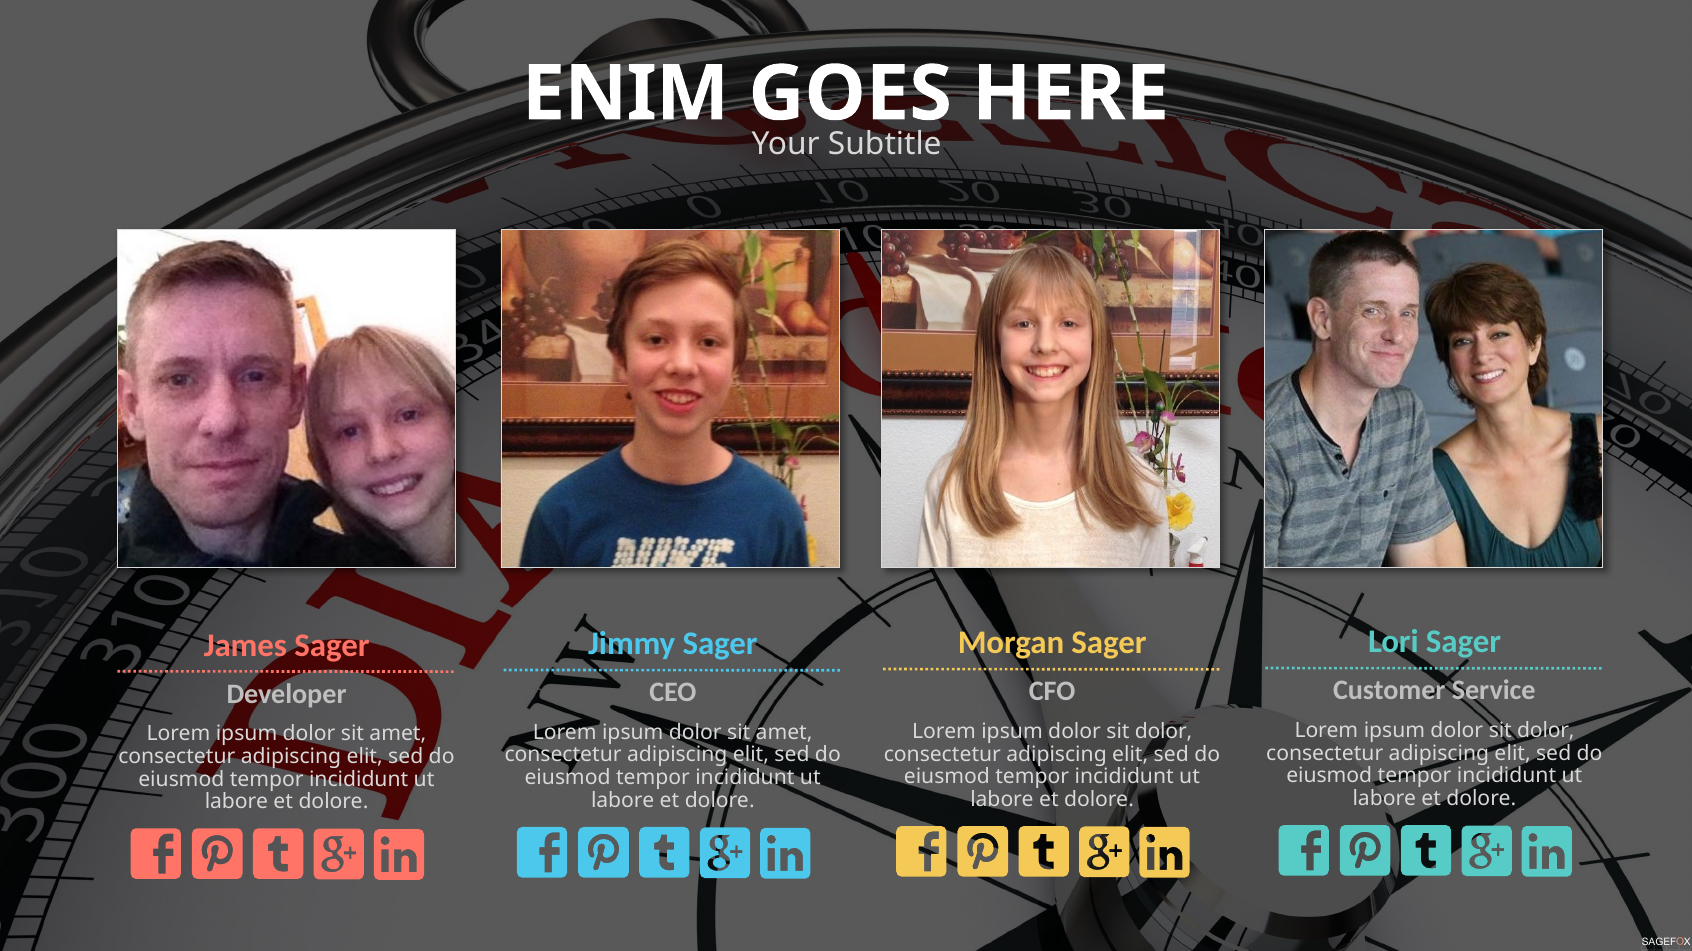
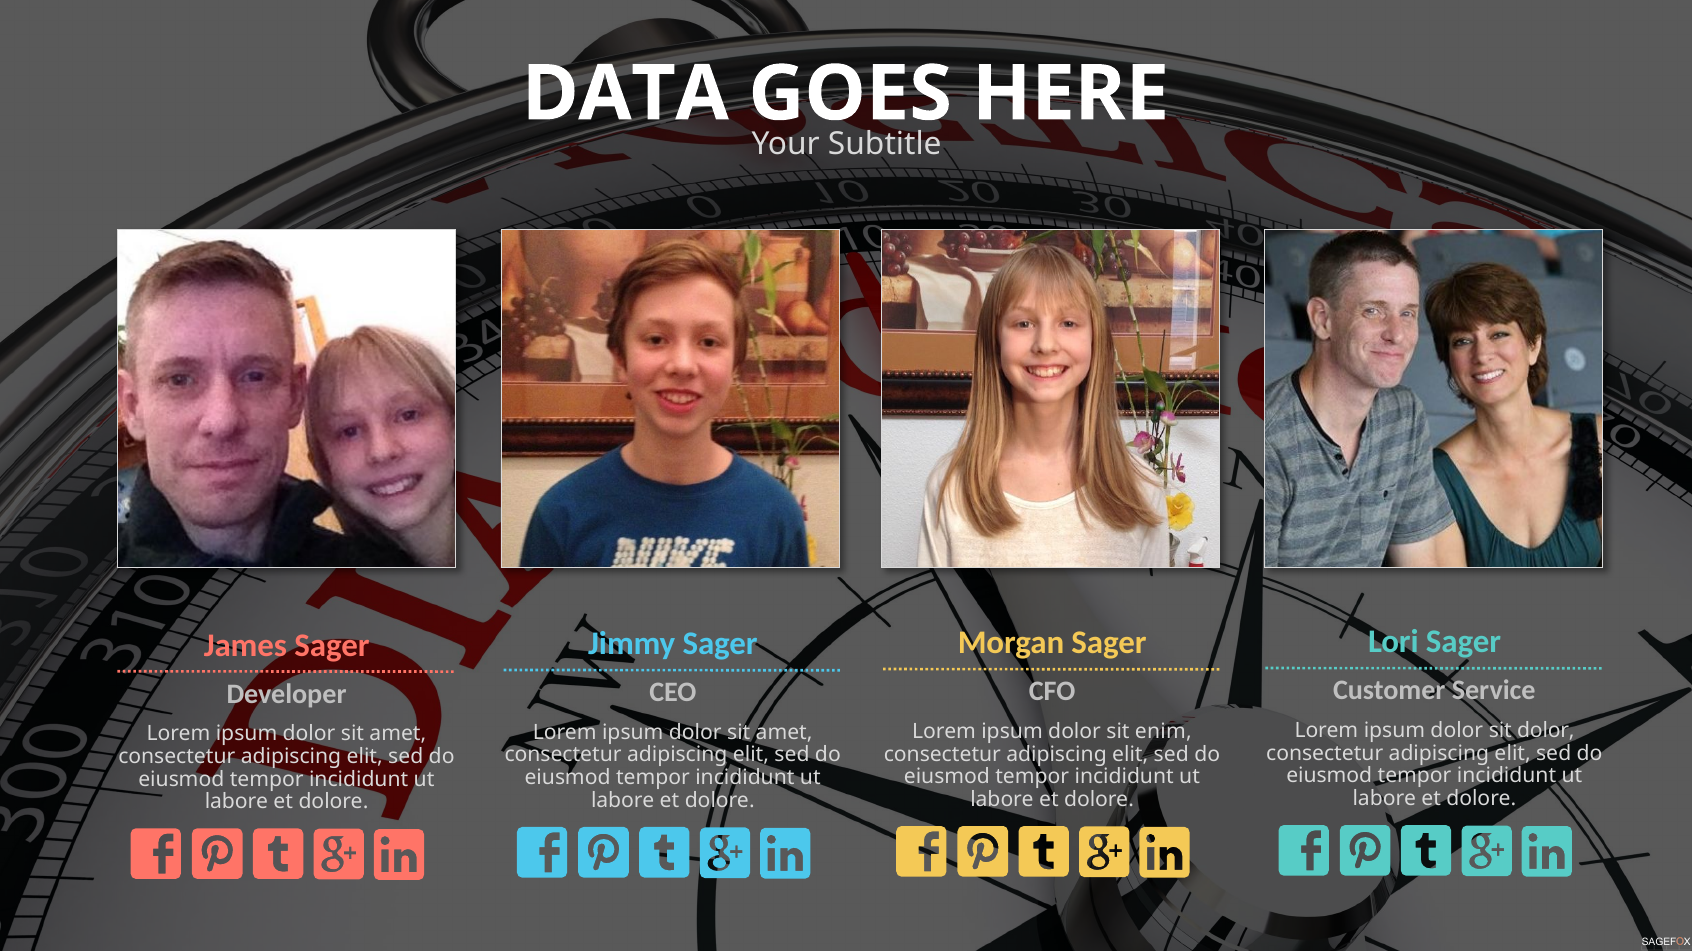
ENIM: ENIM -> DATA (625, 94)
dolor: dolor -> enim (1163, 732)
